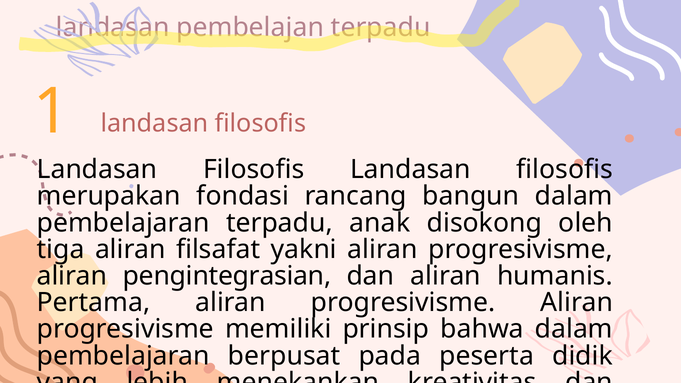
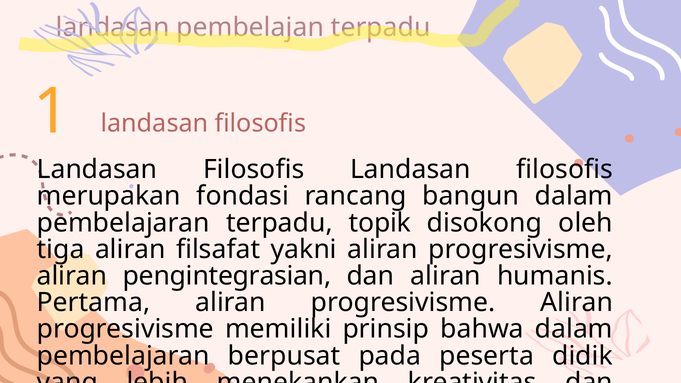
anak: anak -> topik (380, 223)
